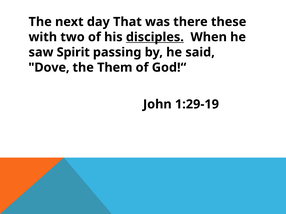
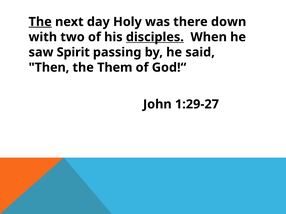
The underline: none -> present (40, 22)
That: That -> Holy (127, 22)
these: these -> down (229, 22)
Dove: Dove -> Then (49, 68)
1:29-19: 1:29-19 -> 1:29-27 (197, 104)
